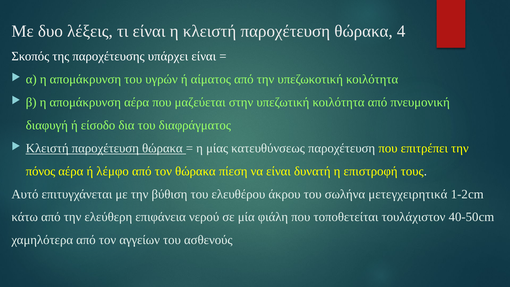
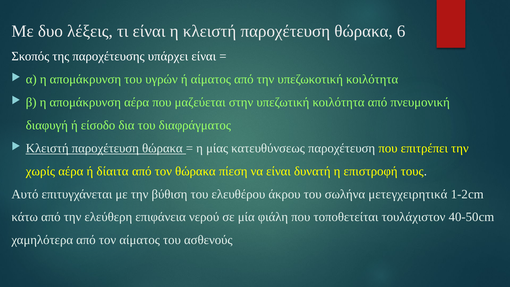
4: 4 -> 6 (401, 31)
πόνος: πόνος -> χωρίς (40, 171)
λέμφο: λέμφο -> δίαιτα (113, 171)
τον αγγείων: αγγείων -> αίματος (140, 240)
